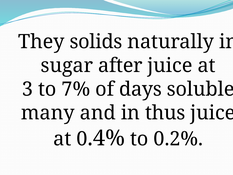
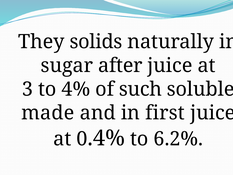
7%: 7% -> 4% (76, 89)
days: days -> such (140, 89)
many: many -> made (48, 113)
thus: thus -> first (165, 113)
0.2%: 0.2% -> 6.2% (178, 139)
